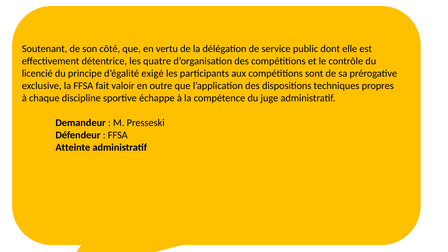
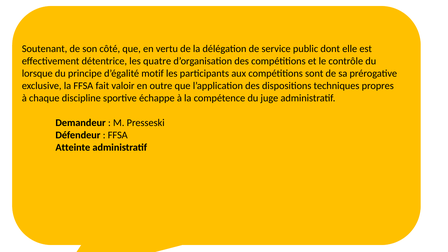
licencié: licencié -> lorsque (37, 74)
exigé: exigé -> motif (153, 74)
